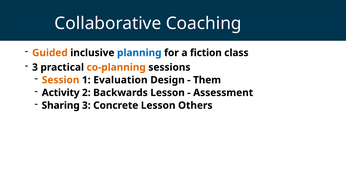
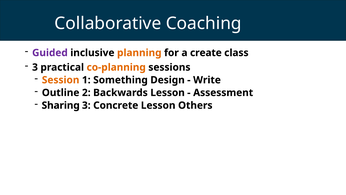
Guided colour: orange -> purple (50, 53)
planning colour: blue -> orange (139, 53)
fiction: fiction -> create (206, 53)
Evaluation: Evaluation -> Something (120, 80)
Them: Them -> Write (207, 80)
Activity: Activity -> Outline (61, 93)
